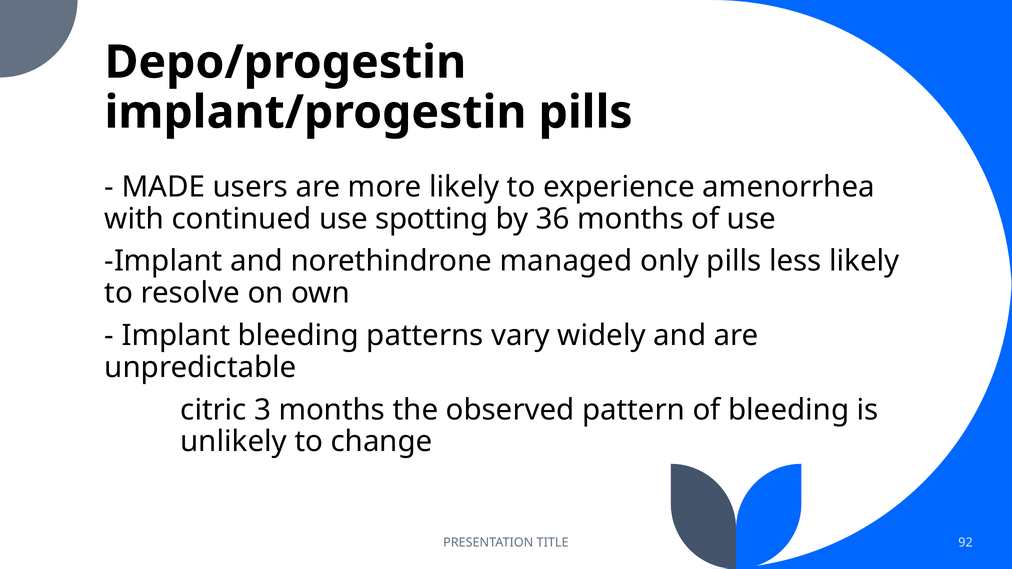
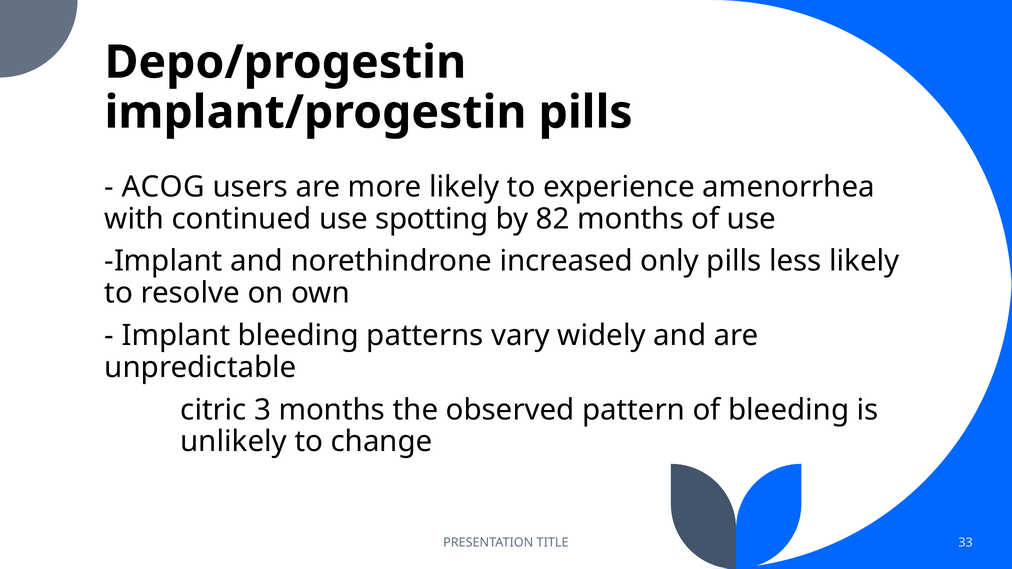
MADE: MADE -> ACOG (163, 187)
36: 36 -> 82 (553, 219)
managed: managed -> increased (566, 261)
92: 92 -> 33 (966, 543)
